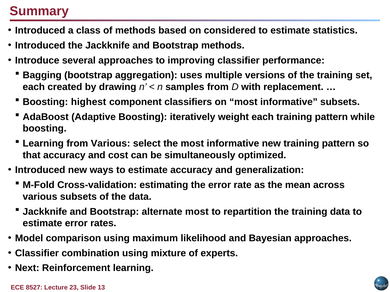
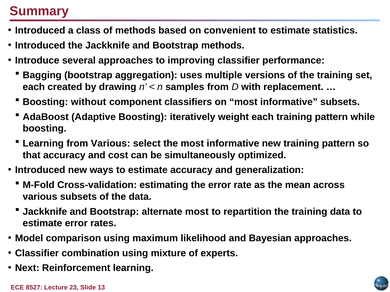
considered: considered -> convenient (230, 31)
highest: highest -> without (89, 102)
